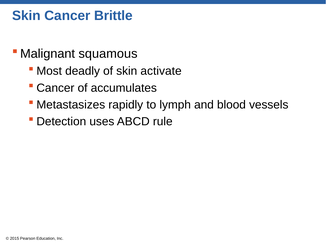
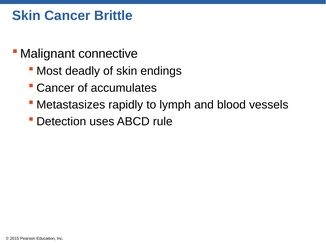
squamous: squamous -> connective (108, 54)
activate: activate -> endings (161, 71)
